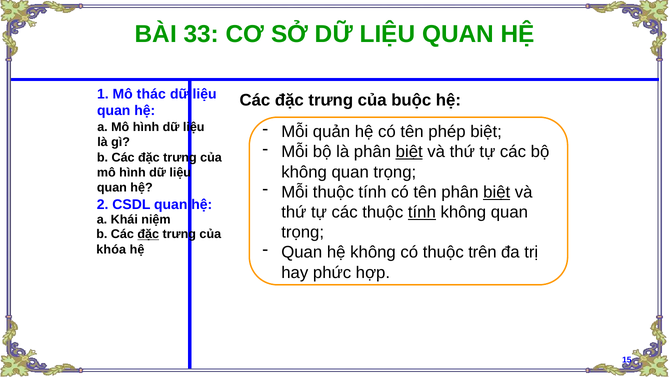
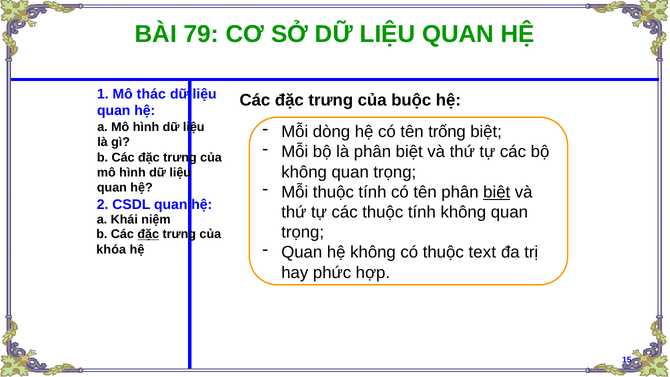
33: 33 -> 79 (201, 34)
quản: quản -> dòng (332, 132)
phép: phép -> trống (447, 132)
biệt underline: present -> none (409, 152)
tính underline: present -> none (422, 212)
trên: trên -> text (482, 252)
